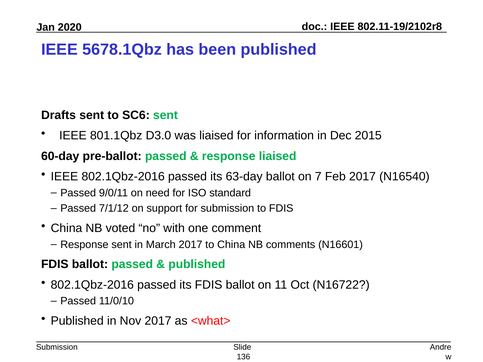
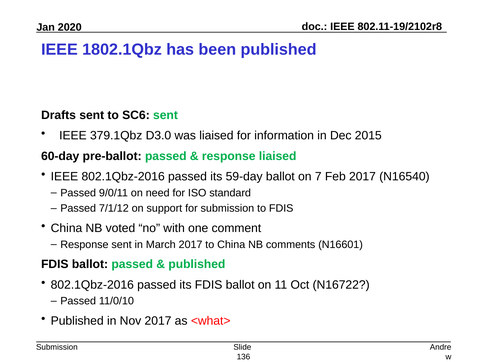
5678.1Qbz: 5678.1Qbz -> 1802.1Qbz (122, 49)
801.1Qbz: 801.1Qbz -> 379.1Qbz (116, 136)
63-day: 63-day -> 59-day (244, 177)
